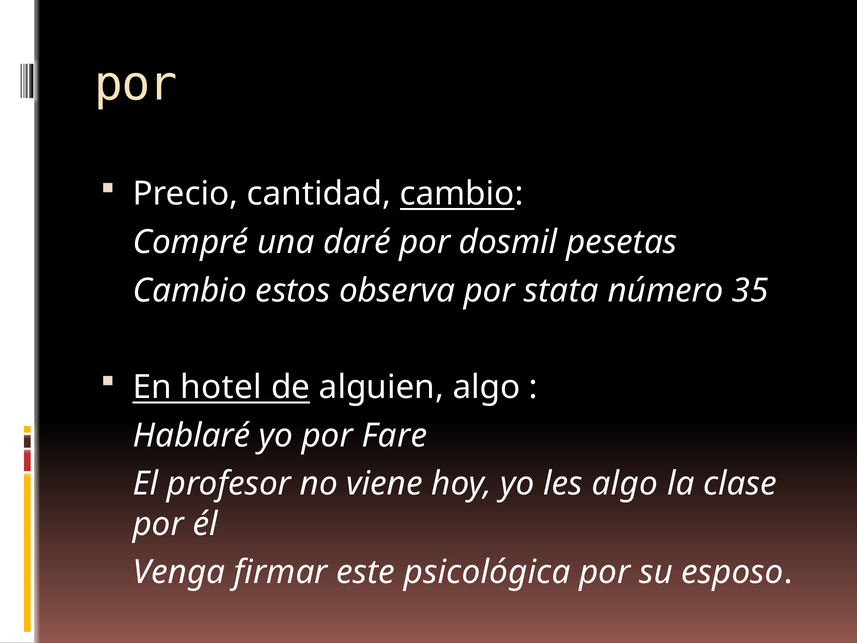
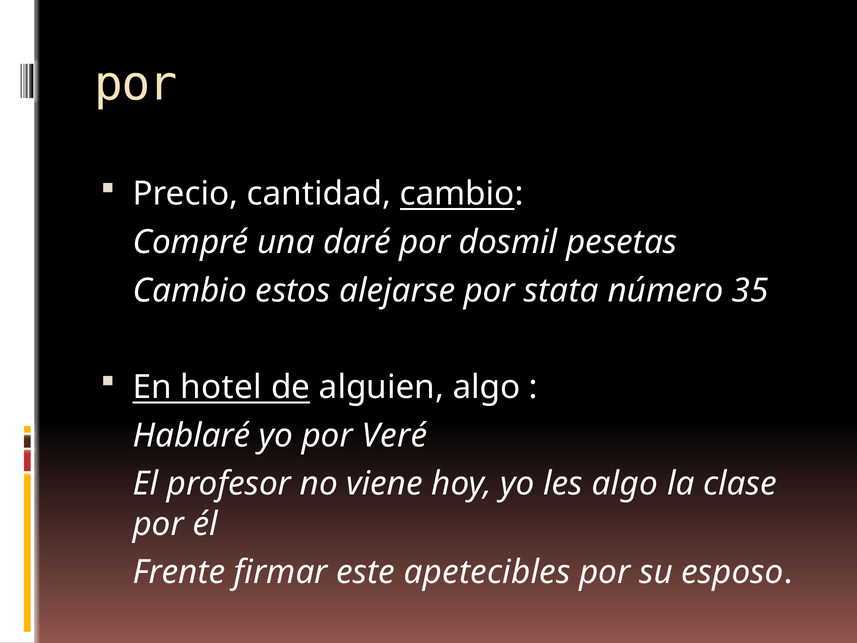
observa: observa -> alejarse (397, 290)
Fare: Fare -> Veré (395, 435)
Venga: Venga -> Frente (179, 572)
psicológica: psicológica -> apetecibles (487, 572)
